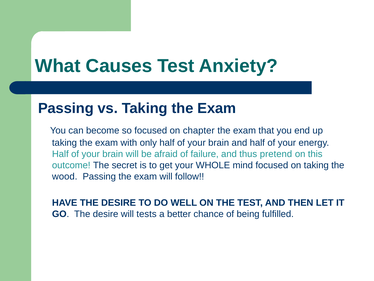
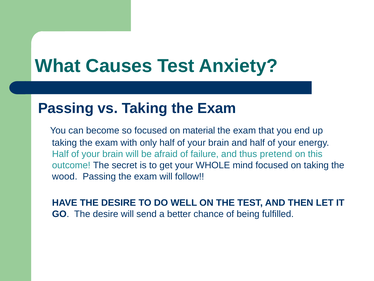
chapter: chapter -> material (199, 130)
tests: tests -> send (147, 214)
